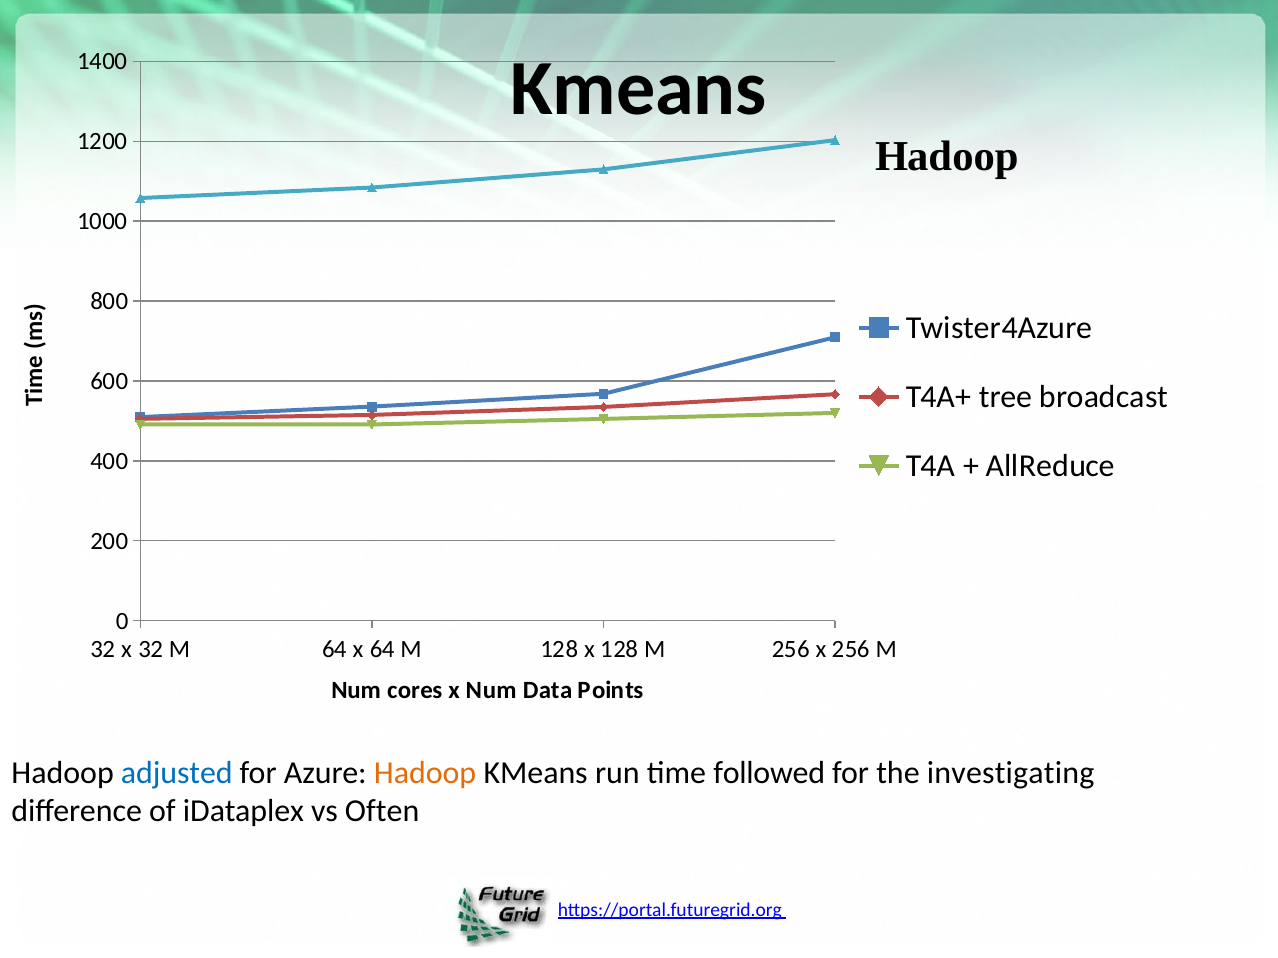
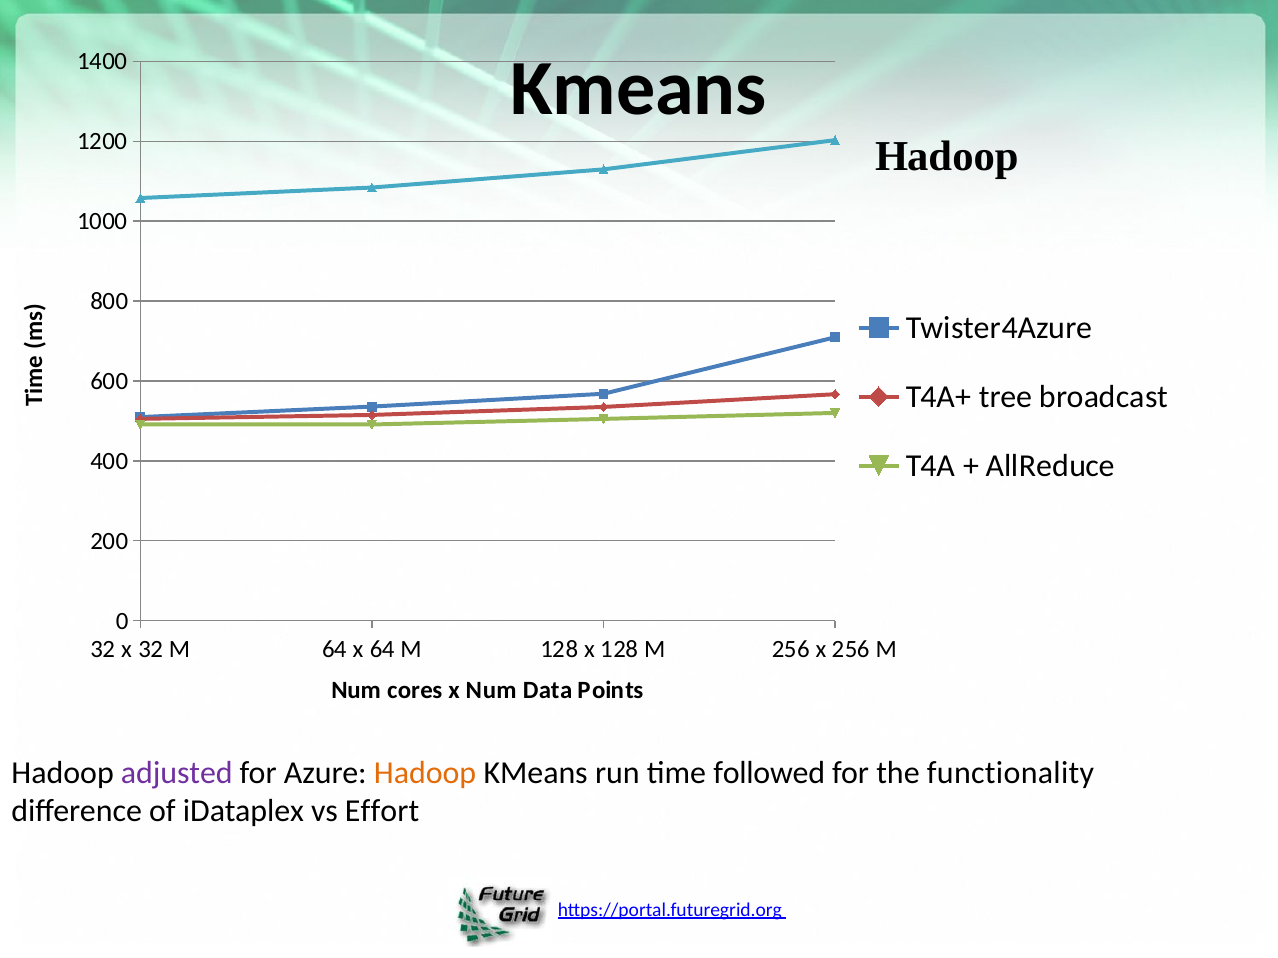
adjusted colour: blue -> purple (177, 773)
investigating: investigating -> functionality (1011, 773)
Often: Often -> Effort (382, 812)
